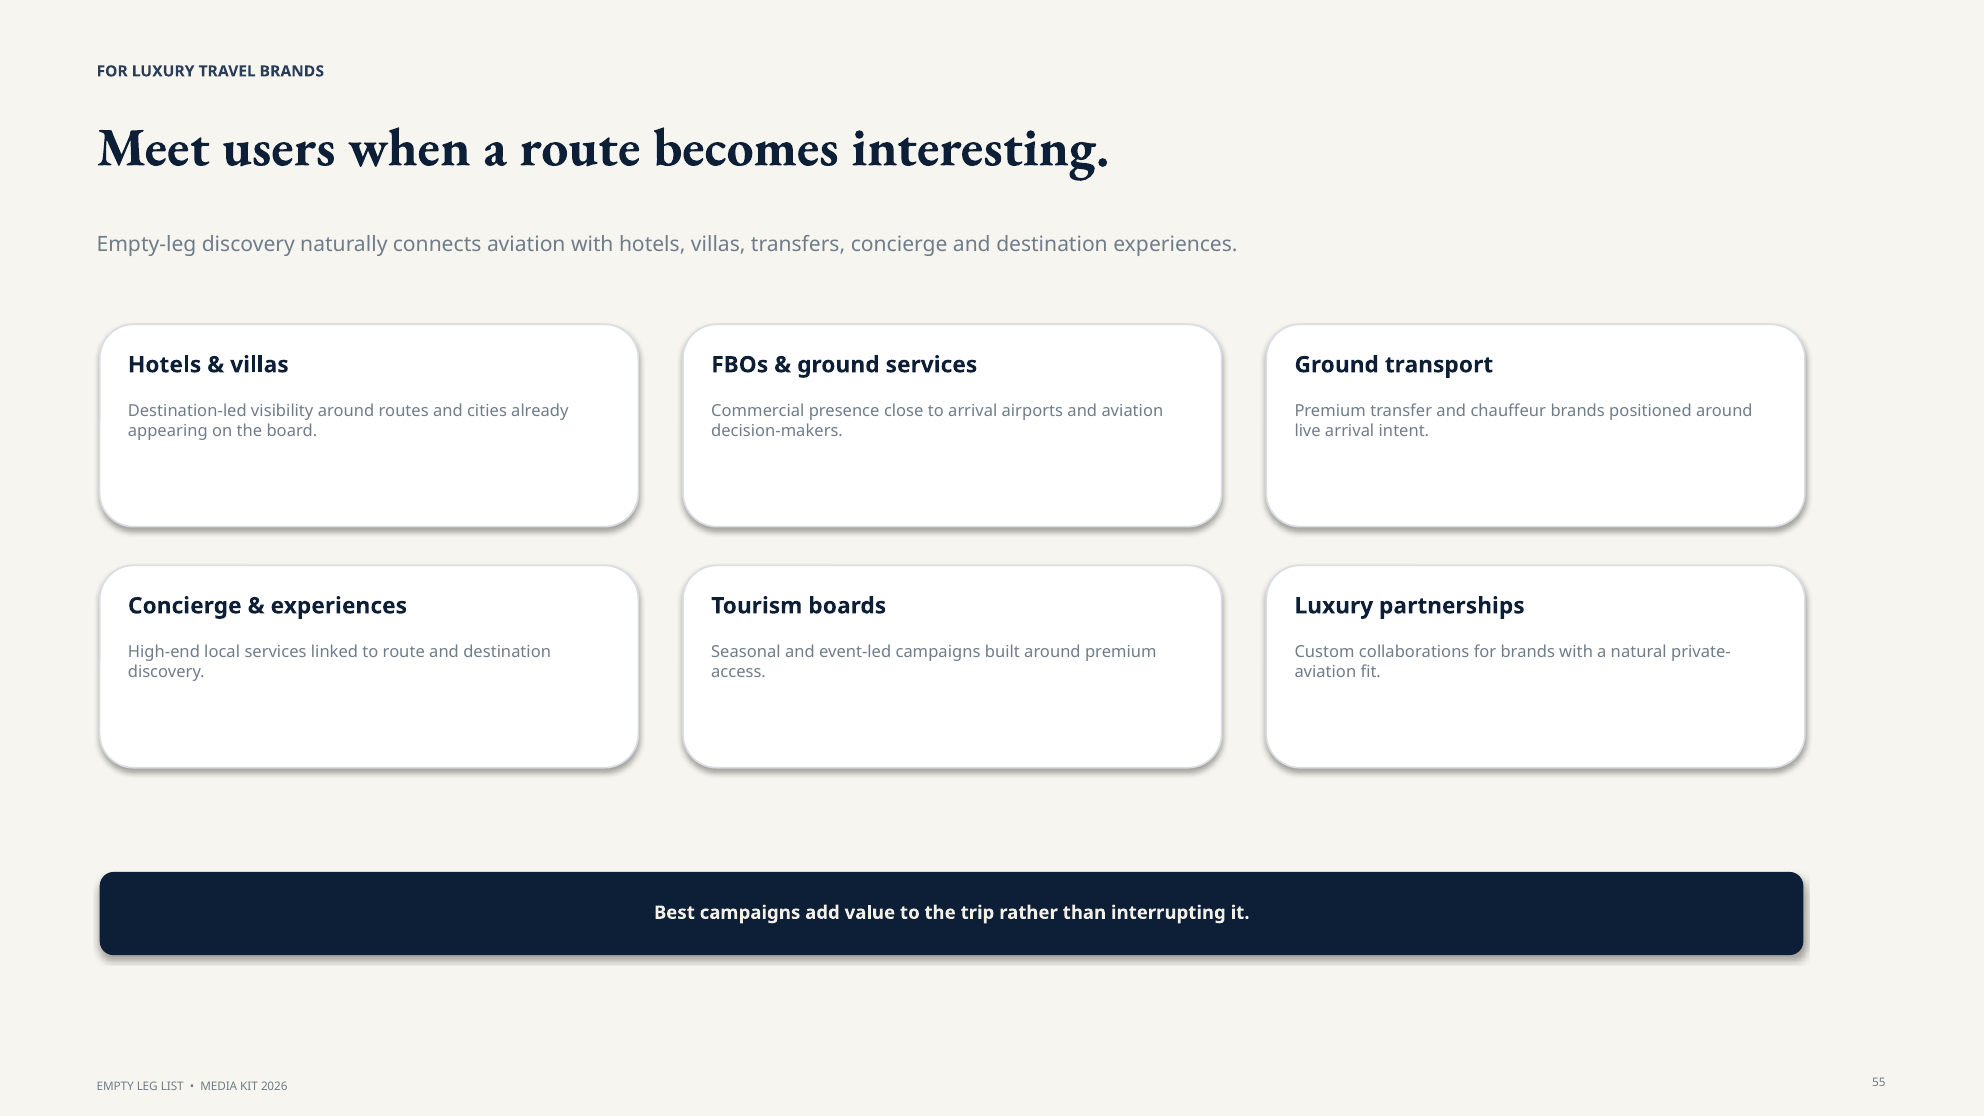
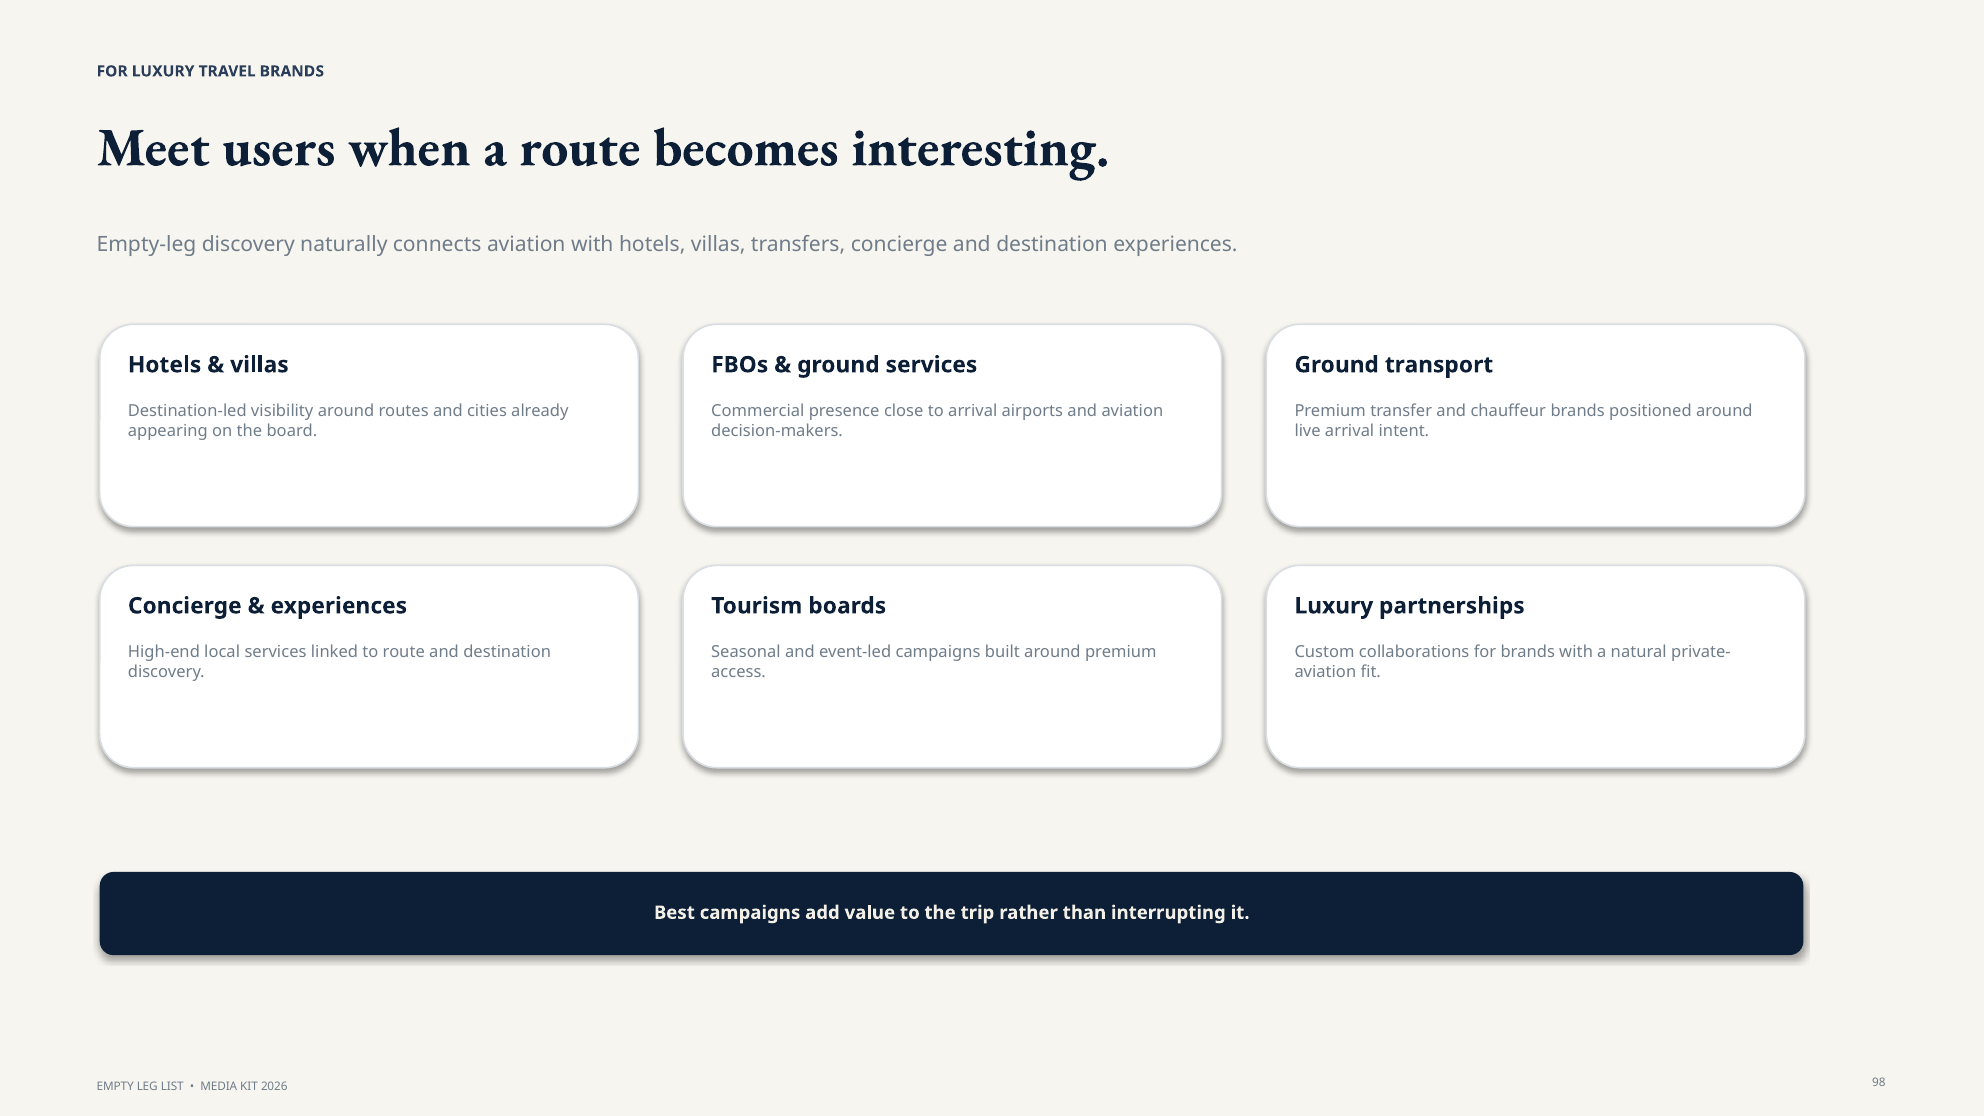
55: 55 -> 98 (1879, 1082)
